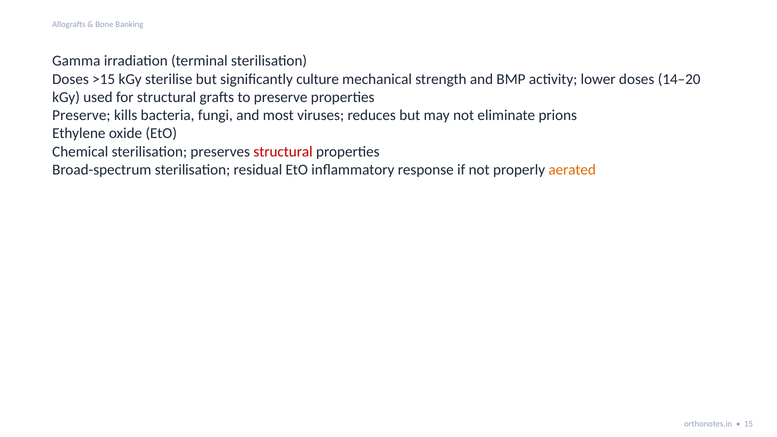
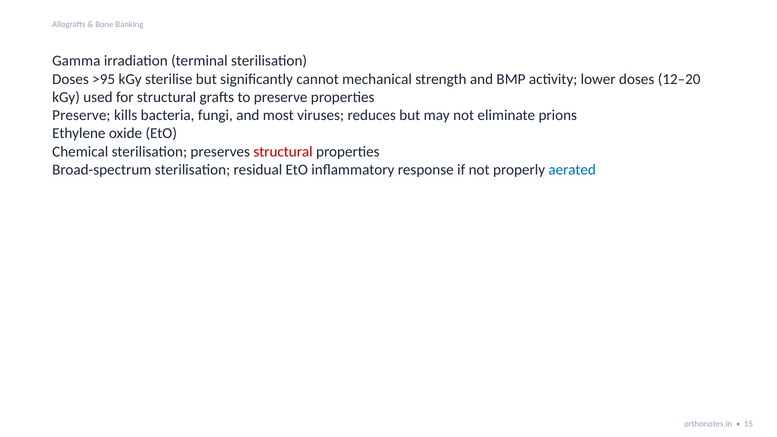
>15: >15 -> >95 (104, 79)
culture: culture -> cannot (318, 79)
14–20: 14–20 -> 12–20 (679, 79)
aerated colour: orange -> blue (572, 170)
